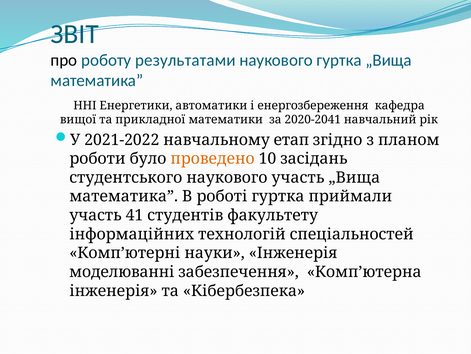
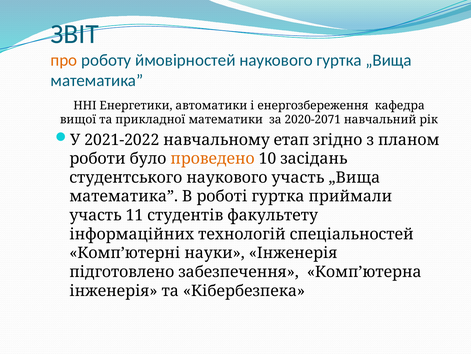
про colour: black -> orange (64, 60)
результатами: результатами -> ймовірностей (185, 60)
2020-2041: 2020-2041 -> 2020-2071 (313, 119)
41: 41 -> 11 (134, 215)
моделюванні: моделюванні -> підготовлено (122, 271)
